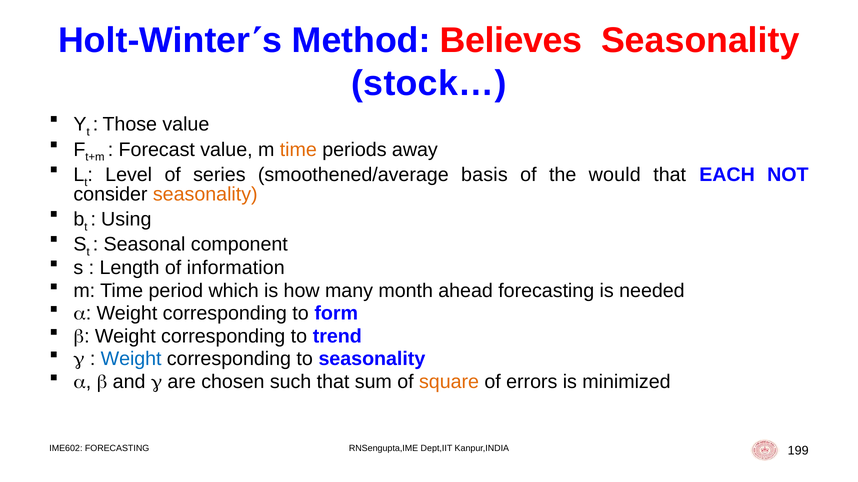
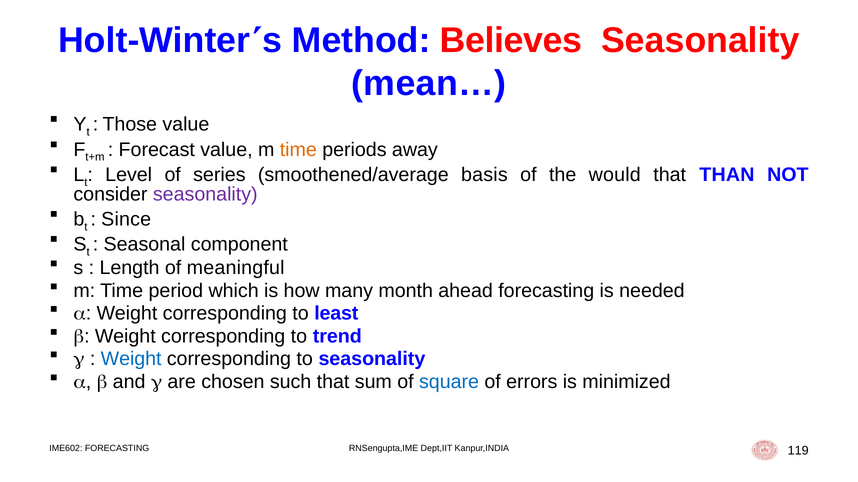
stock…: stock… -> mean… (429, 83)
EACH: EACH -> THAN (727, 175)
seasonality colour: orange -> purple (205, 195)
Using: Using -> Since (126, 219)
information: information -> meaningful (236, 268)
form: form -> least (336, 314)
square colour: orange -> blue (449, 382)
199: 199 -> 119 (798, 451)
